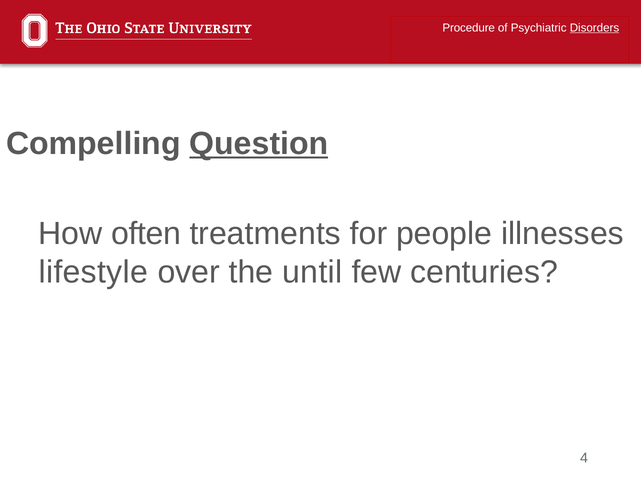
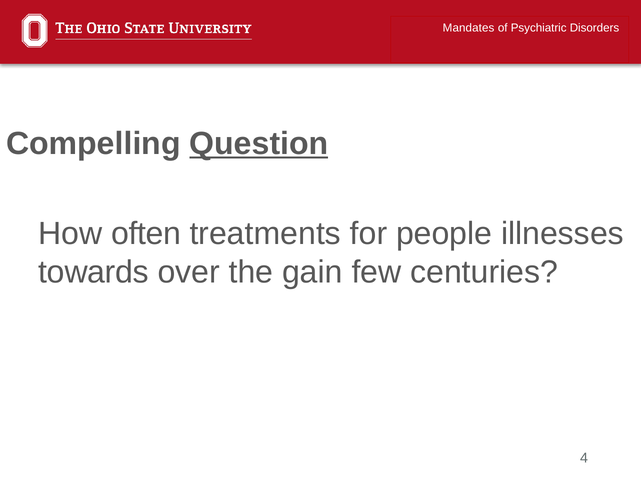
Procedure: Procedure -> Mandates (469, 28)
Disorders underline: present -> none (594, 28)
lifestyle: lifestyle -> towards (94, 272)
until: until -> gain (312, 272)
